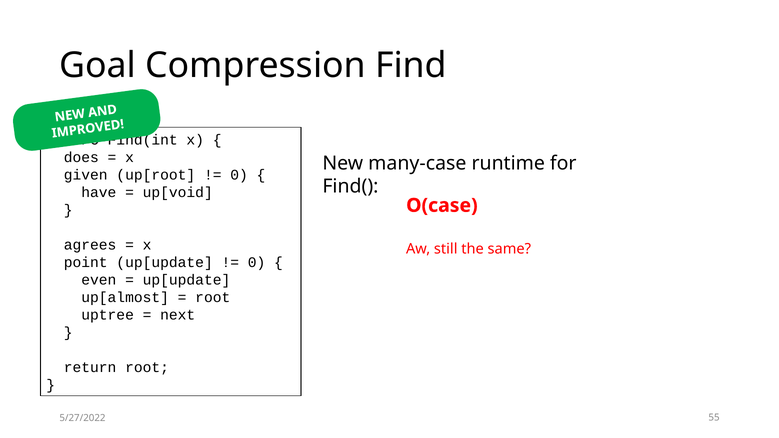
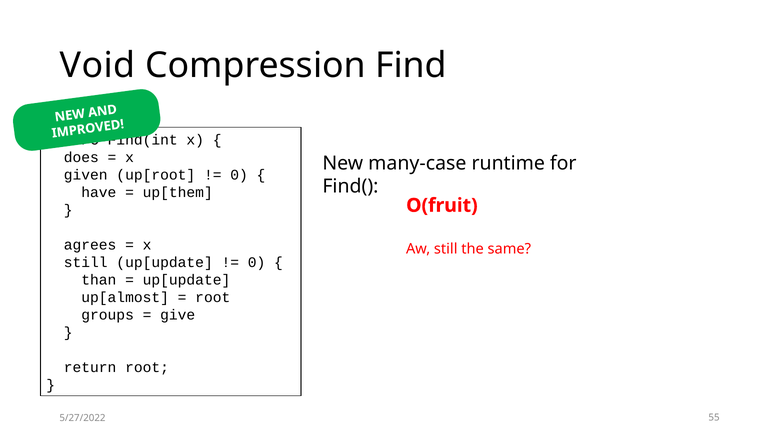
Goal: Goal -> Void (97, 65)
up[void: up[void -> up[them (178, 193)
O(case: O(case -> O(fruit (442, 206)
point: point -> still (86, 263)
even: even -> than (99, 280)
uptree: uptree -> groups (108, 315)
next: next -> give (178, 315)
